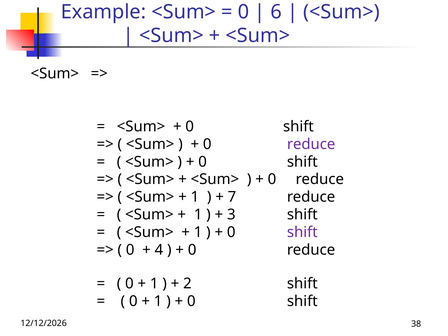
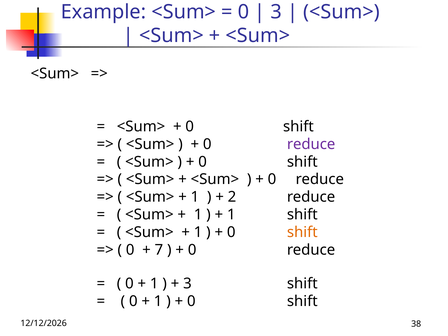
6: 6 -> 3 (276, 12)
7: 7 -> 2 (232, 197)
3: 3 -> 1 (231, 215)
shift colour: purple -> orange (302, 232)
4: 4 -> 7 (159, 250)
2: 2 -> 3 (187, 284)
